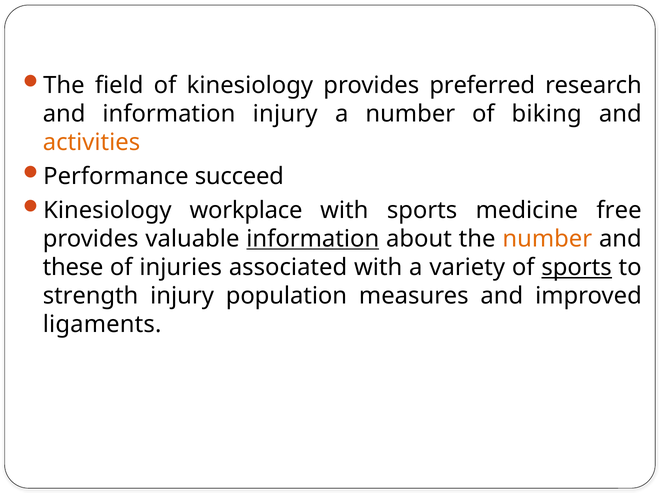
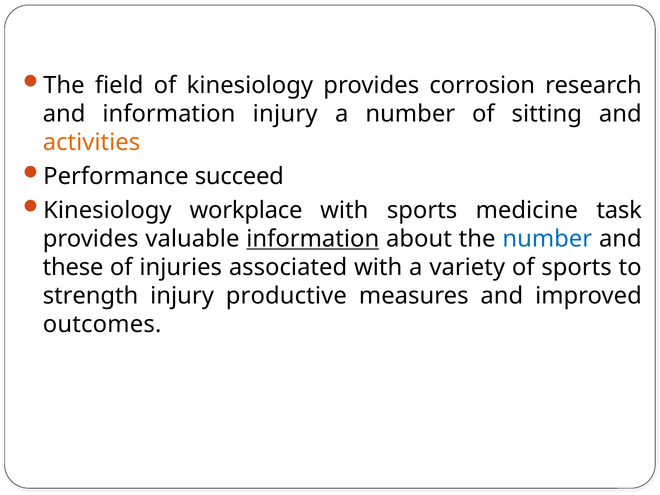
preferred: preferred -> corrosion (482, 85)
biking: biking -> sitting (547, 114)
free: free -> task (619, 210)
number colour: orange -> blue (547, 239)
sports underline: present -> none (577, 267)
population: population -> productive (286, 296)
ligaments: ligaments -> outcomes (102, 325)
